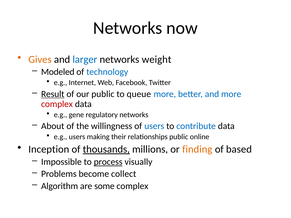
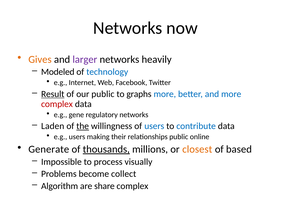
larger colour: blue -> purple (85, 59)
weight: weight -> heavily (157, 59)
queue: queue -> graphs (139, 94)
About: About -> Laden (53, 126)
the underline: none -> present (83, 126)
Inception: Inception -> Generate (49, 149)
finding: finding -> closest (197, 149)
process underline: present -> none (108, 162)
some: some -> share (104, 186)
